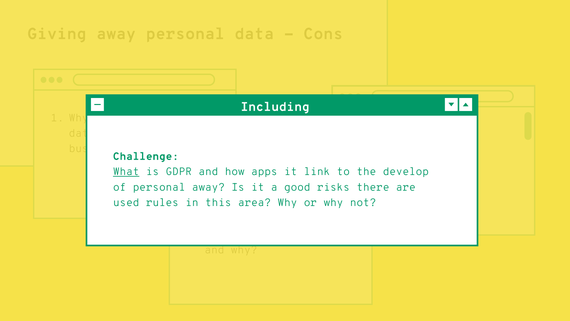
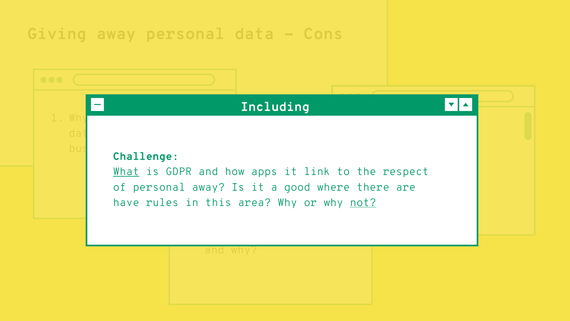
develop: develop -> respect (406, 172)
good risks: risks -> where (333, 187)
used: used -> have (126, 202)
not underline: none -> present (363, 202)
